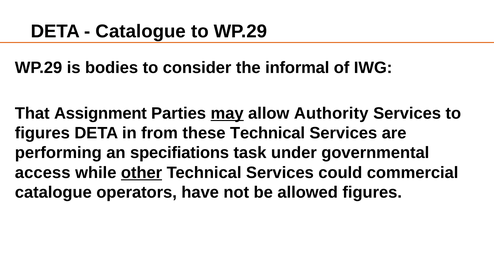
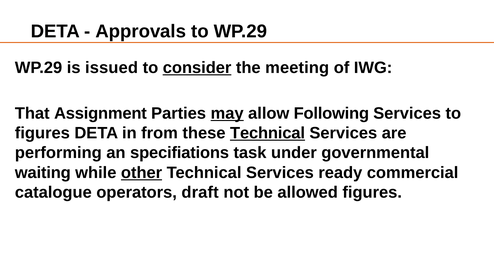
Catalogue: Catalogue -> Approvals (141, 31)
bodies: bodies -> issued (112, 68)
consider underline: none -> present (197, 68)
informal: informal -> meeting (297, 68)
Authority: Authority -> Following (331, 113)
Technical underline: none -> present (268, 133)
access: access -> waiting (43, 173)
could: could -> ready (340, 173)
have: have -> draft (200, 192)
